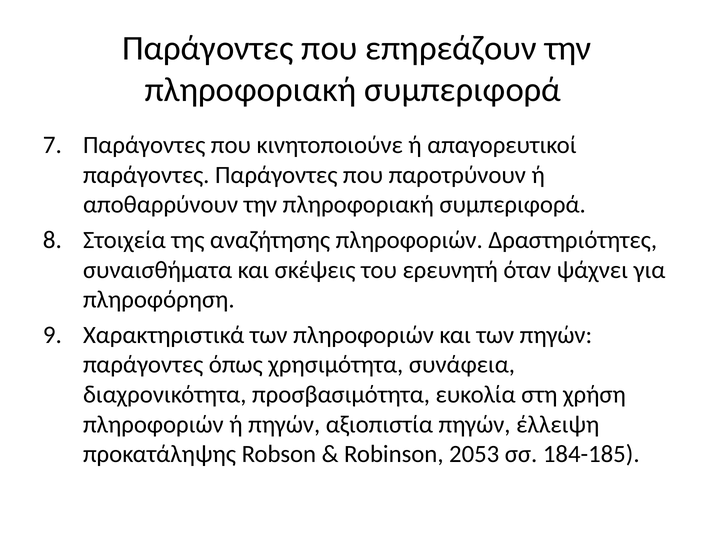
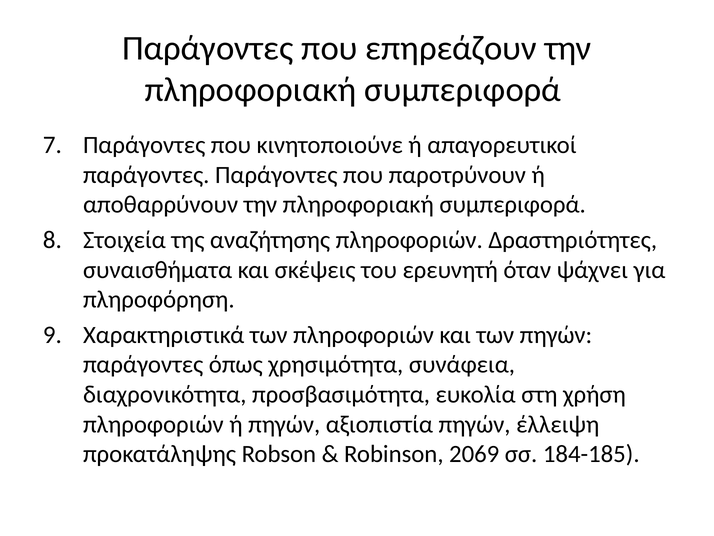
2053: 2053 -> 2069 (474, 454)
